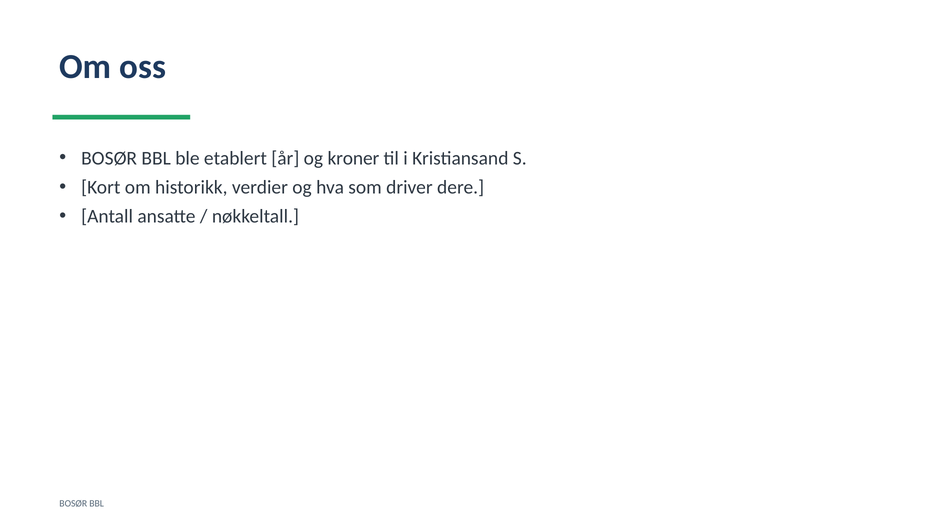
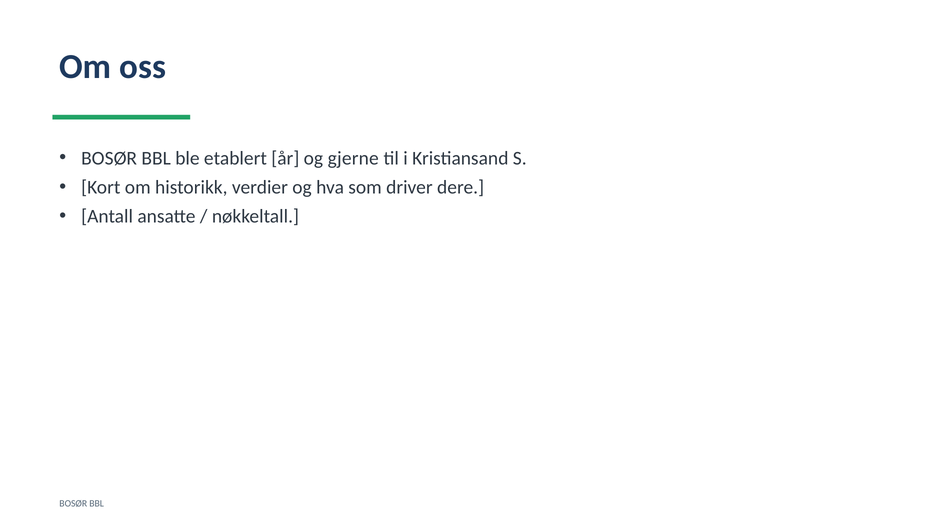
kroner: kroner -> gjerne (353, 158)
